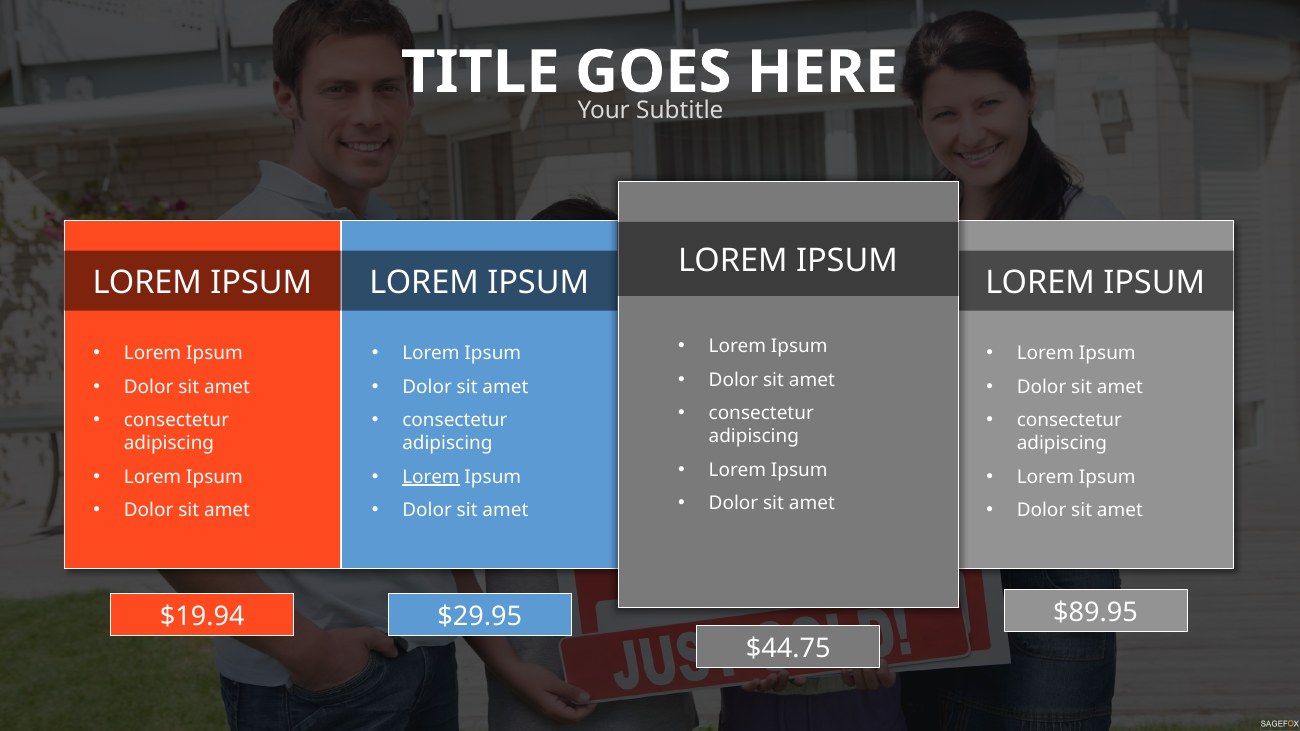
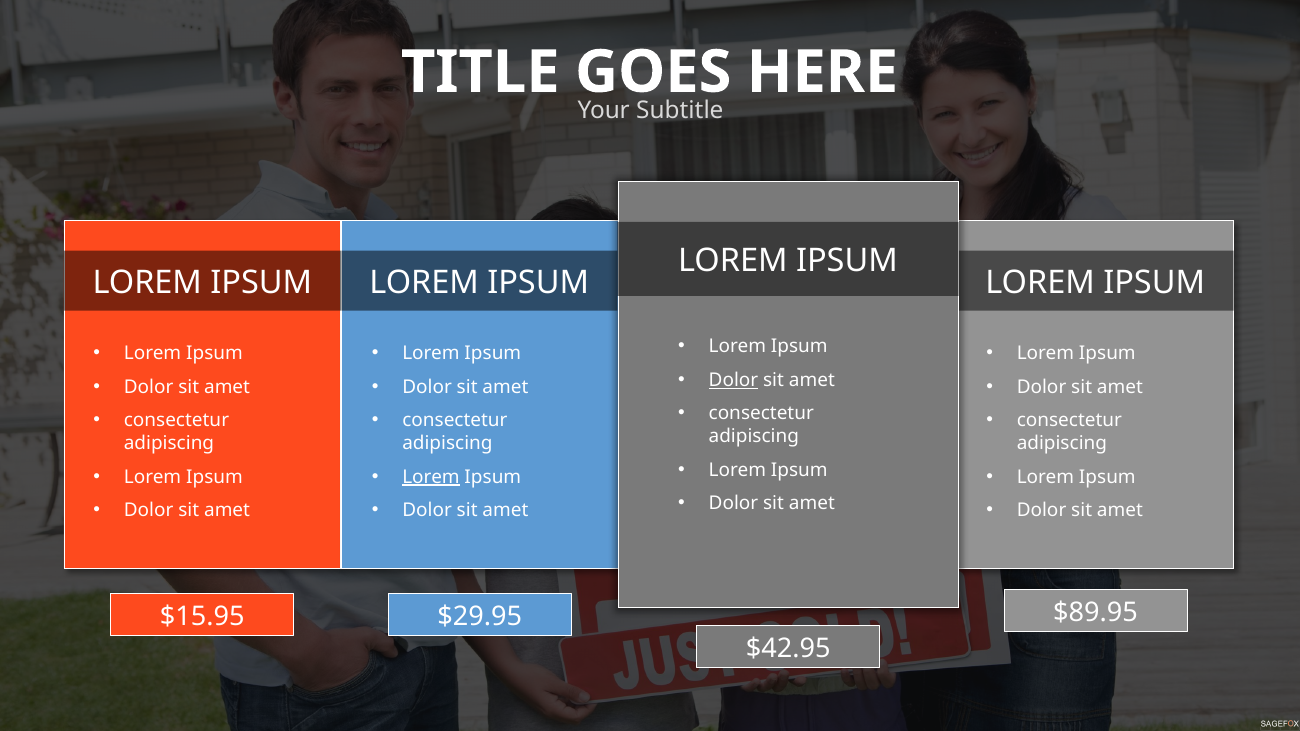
Dolor underline: none -> present (733, 380)
$19.94: $19.94 -> $15.95 (202, 616)
$44.75: $44.75 -> $42.95 (788, 649)
